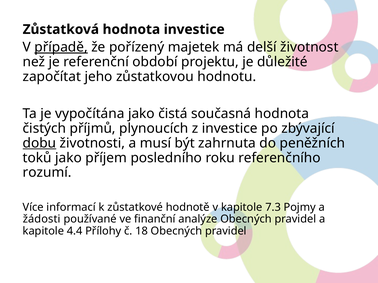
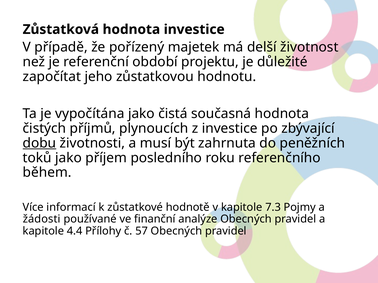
případě underline: present -> none (61, 47)
rozumí: rozumí -> během (47, 173)
18: 18 -> 57 (142, 231)
